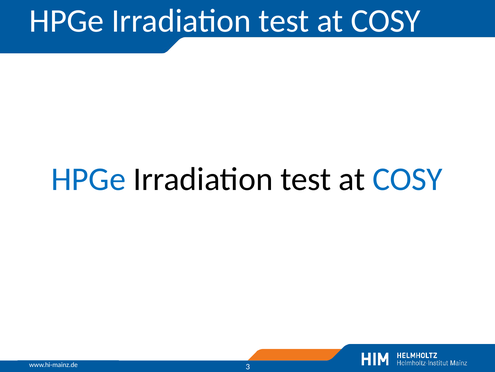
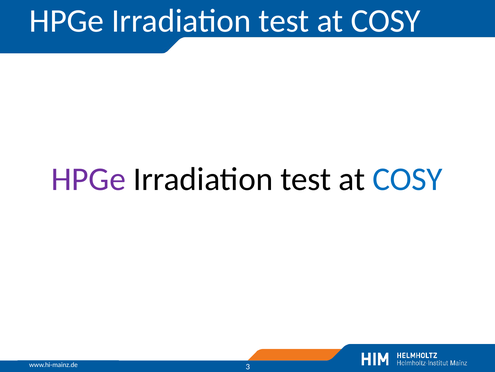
HPGe colour: blue -> purple (88, 179)
